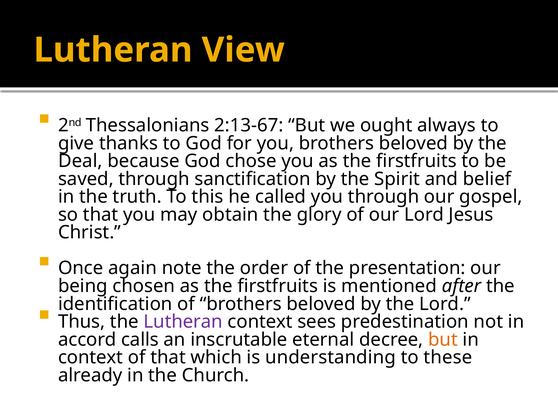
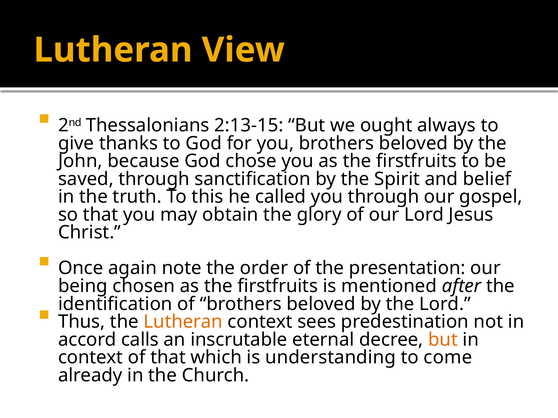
2:13-67: 2:13-67 -> 2:13-15 (249, 126)
Deal: Deal -> John (80, 161)
Lutheran colour: purple -> orange (183, 322)
these: these -> come (448, 358)
